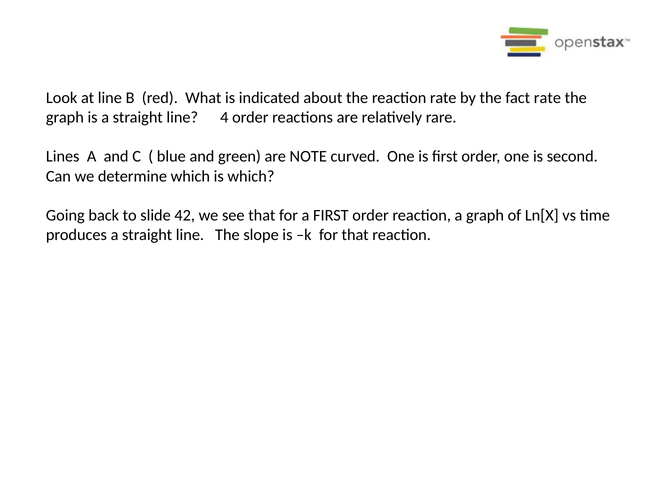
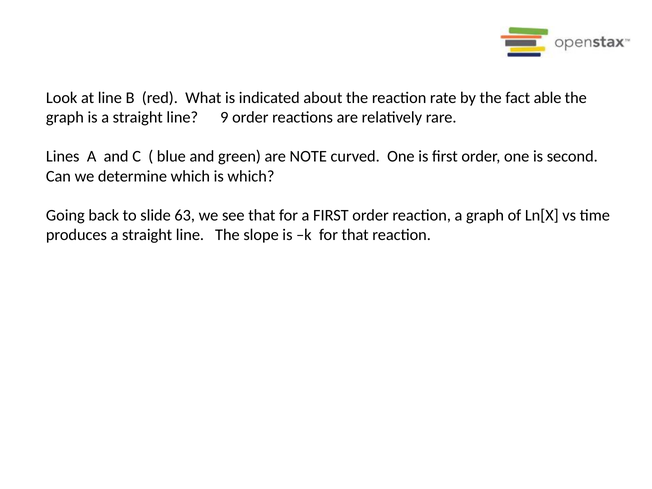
fact rate: rate -> able (548, 98)
4: 4 -> 9 (224, 117)
42: 42 -> 63 (185, 215)
